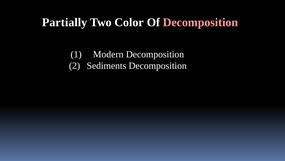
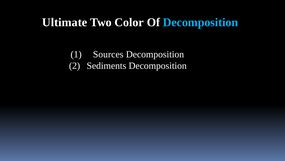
Partially: Partially -> Ultimate (65, 22)
Decomposition colour: pink -> light blue (201, 22)
Modern: Modern -> Sources (108, 54)
